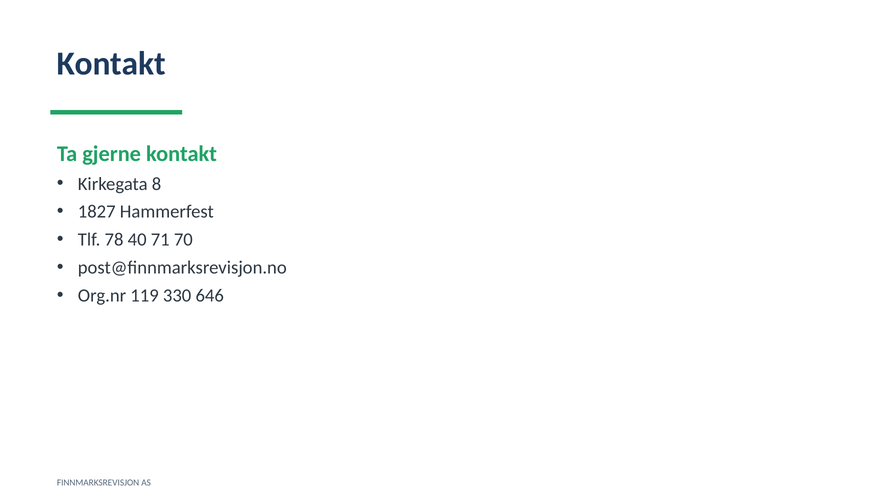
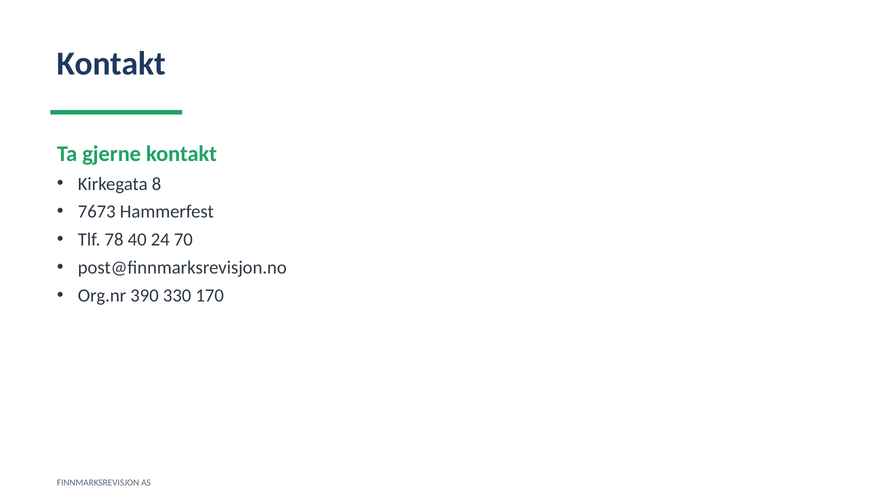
1827: 1827 -> 7673 (97, 212)
71: 71 -> 24 (160, 240)
119: 119 -> 390 (145, 296)
646: 646 -> 170 (210, 296)
